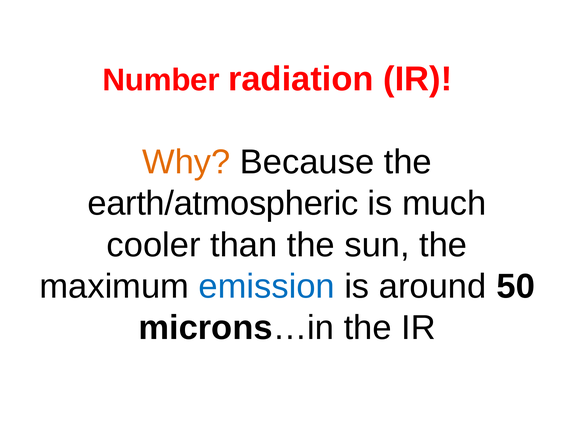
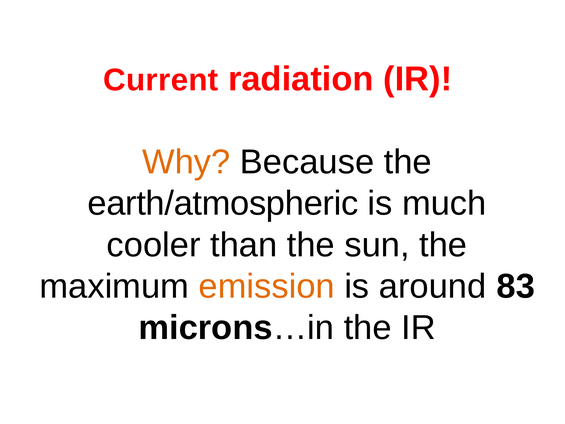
Number: Number -> Current (161, 80)
emission colour: blue -> orange (267, 286)
50: 50 -> 83 (516, 286)
